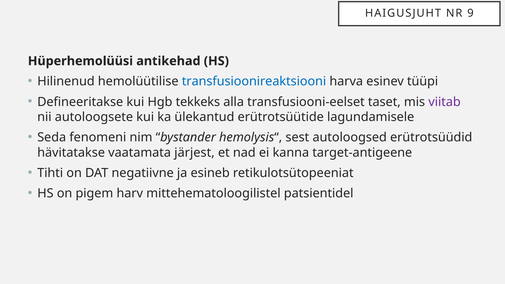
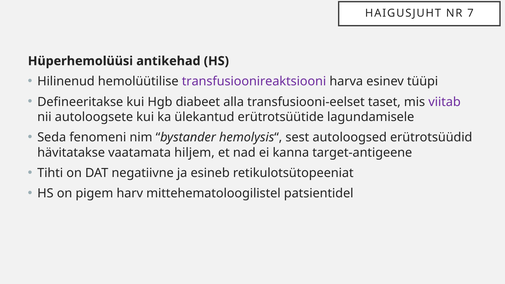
9: 9 -> 7 (470, 13)
transfusioonireaktsiooni colour: blue -> purple (254, 81)
tekkeks: tekkeks -> diabeet (198, 102)
järjest: järjest -> hiljem (194, 153)
